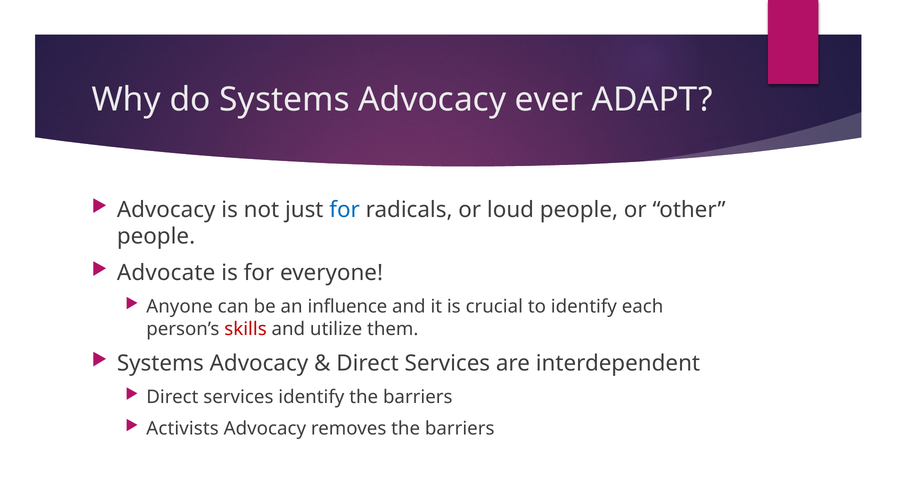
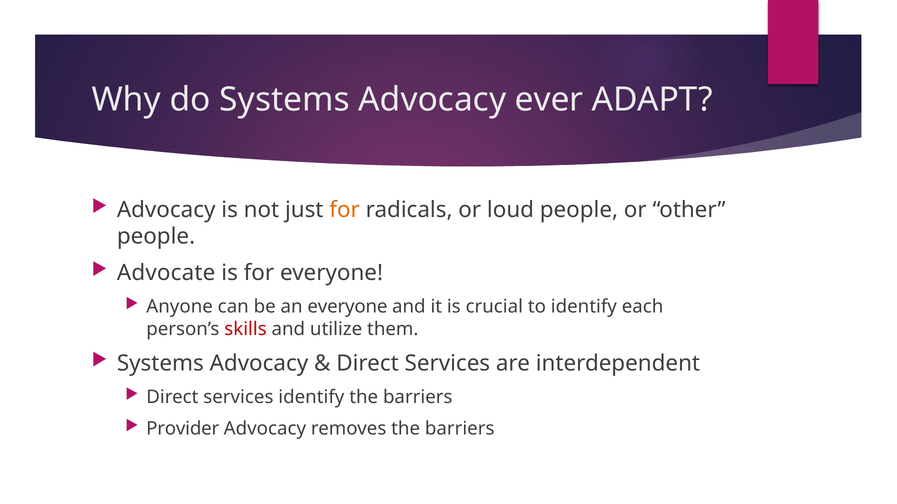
for colour: blue -> orange (345, 210)
an influence: influence -> everyone (347, 307)
Activists: Activists -> Provider (183, 429)
